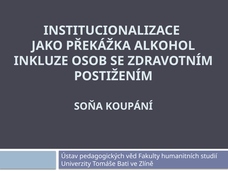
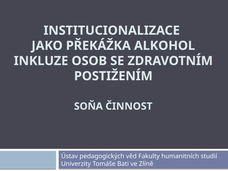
KOUPÁNÍ: KOUPÁNÍ -> ČINNOST (129, 106)
